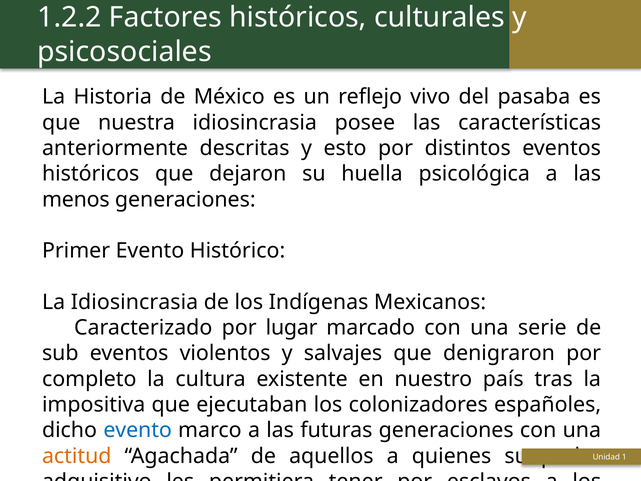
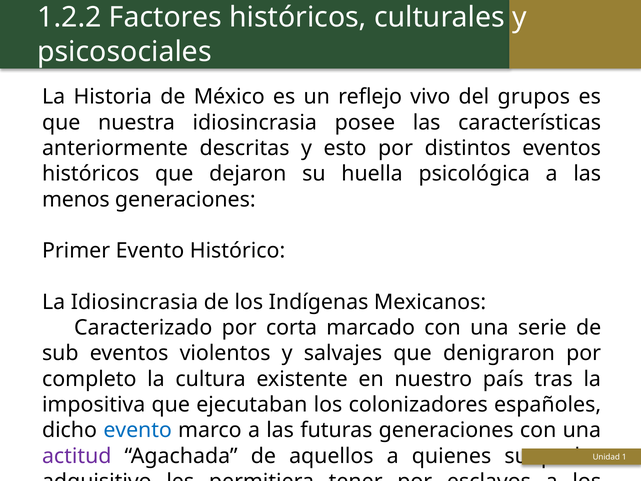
pasaba: pasaba -> grupos (534, 97)
lugar: lugar -> corta (292, 328)
actitud colour: orange -> purple (77, 456)
